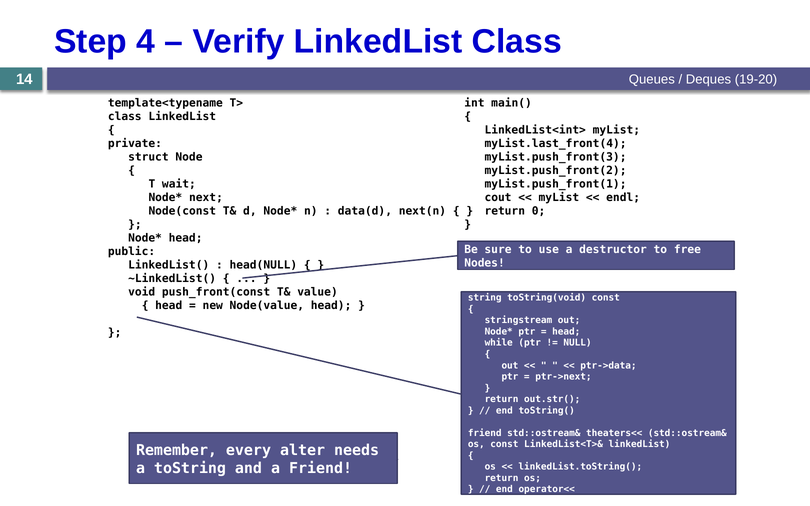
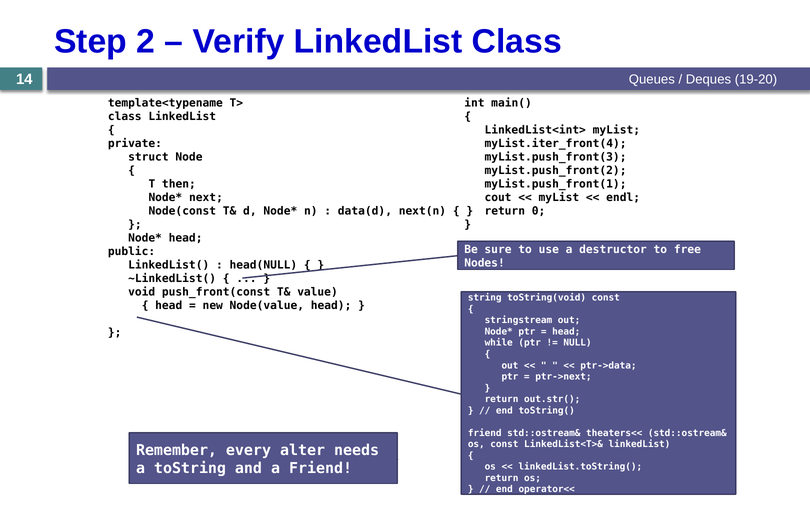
4: 4 -> 2 (146, 42)
myList.last_front(4: myList.last_front(4 -> myList.iter_front(4 (556, 144)
wait: wait -> then (179, 184)
